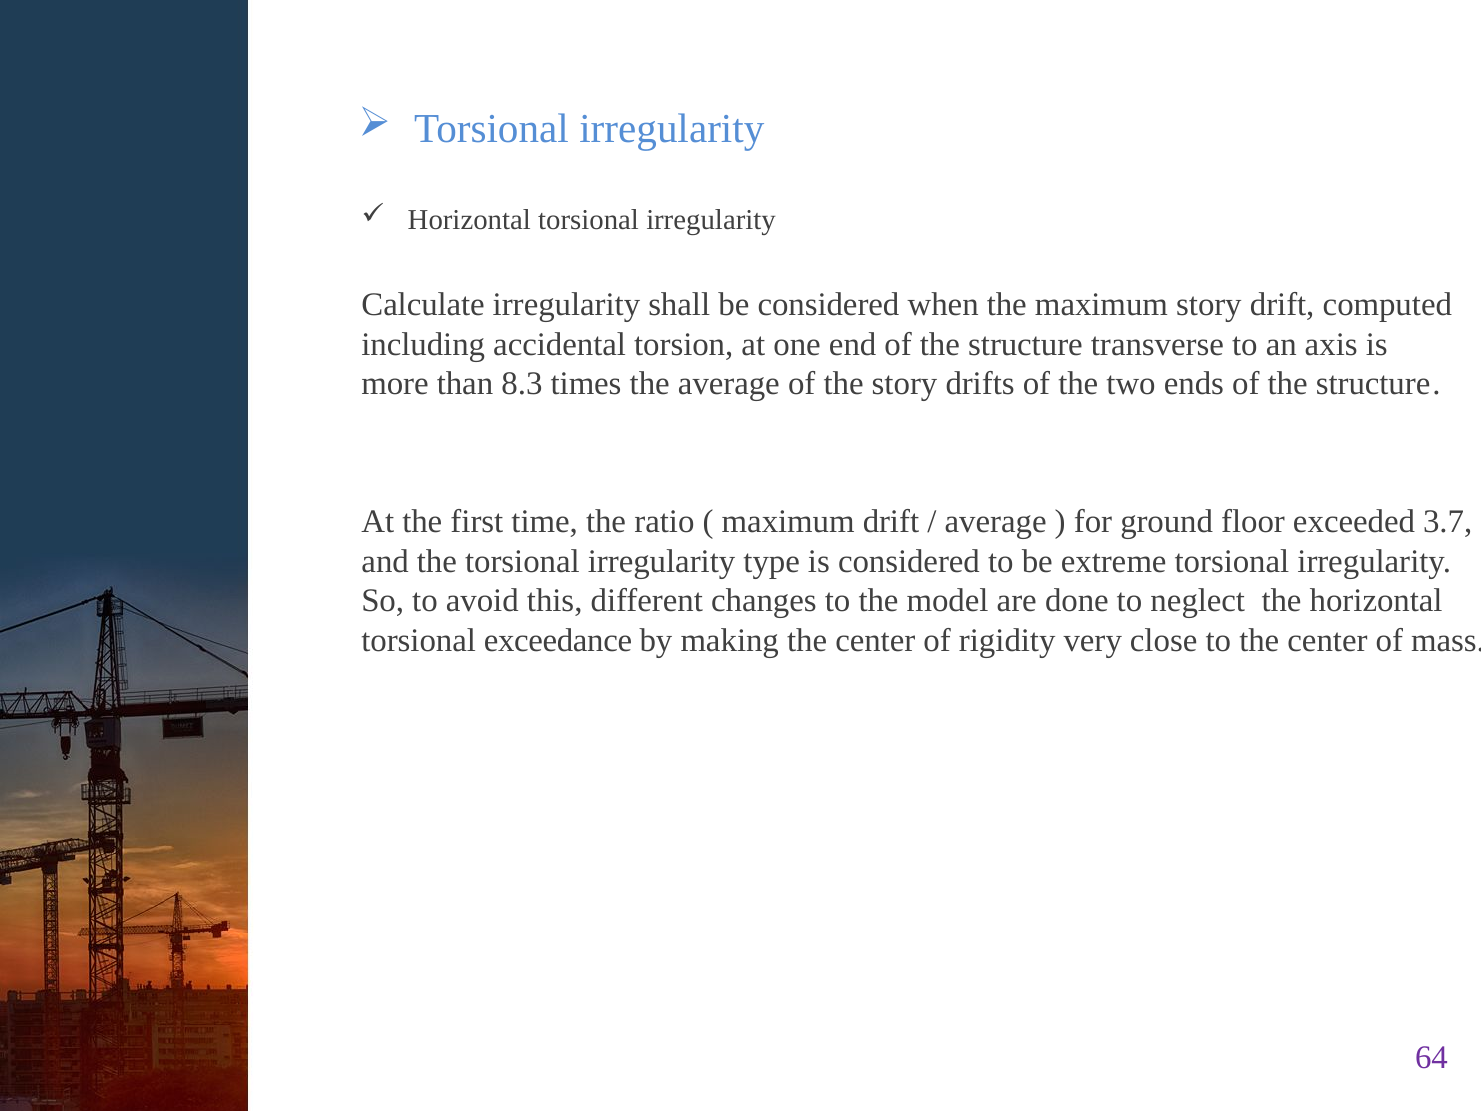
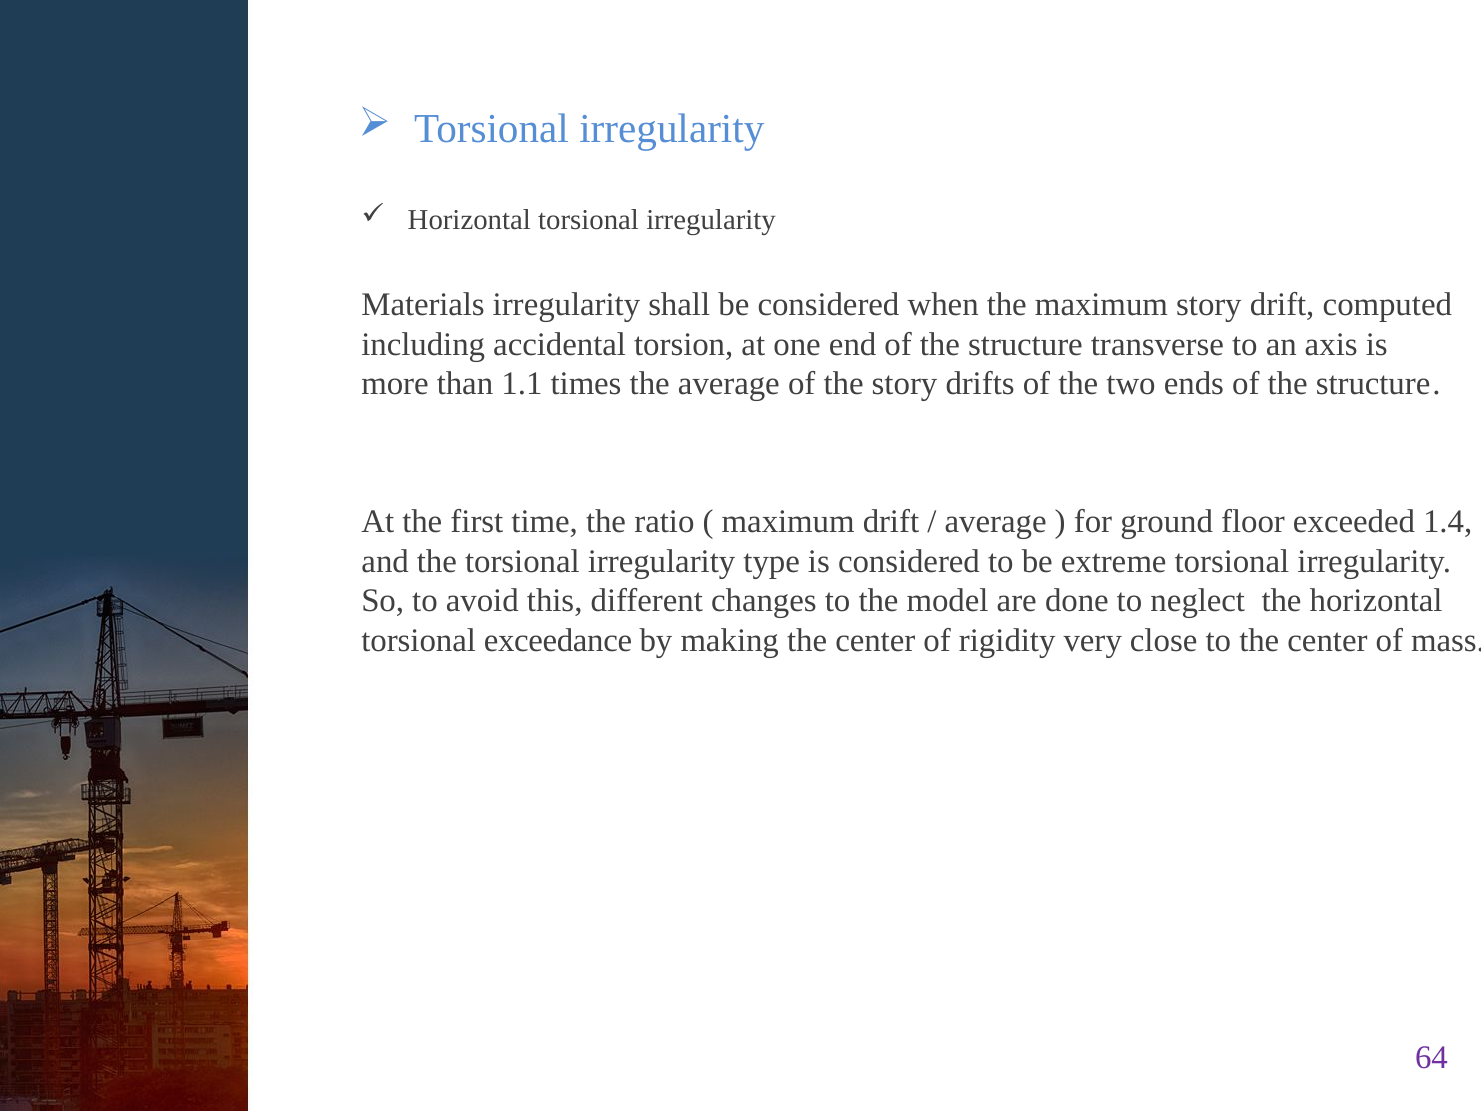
Calculate: Calculate -> Materials (423, 305)
8.3: 8.3 -> 1.1 (522, 384)
3.7: 3.7 -> 1.4 (1448, 522)
